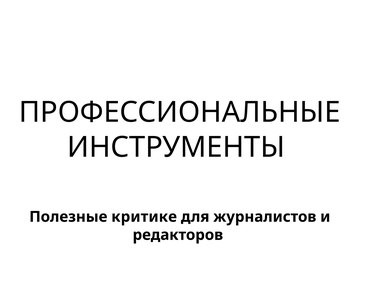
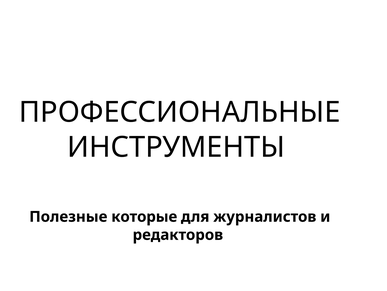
критике: критике -> которые (144, 216)
